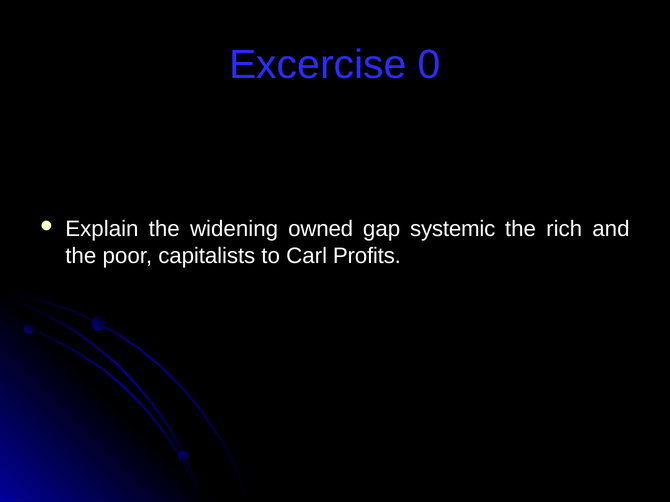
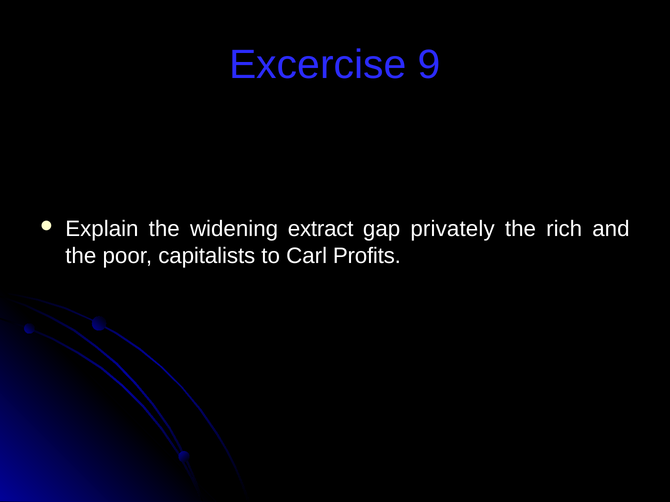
0: 0 -> 9 (429, 65)
owned: owned -> extract (321, 229)
systemic: systemic -> privately (453, 229)
